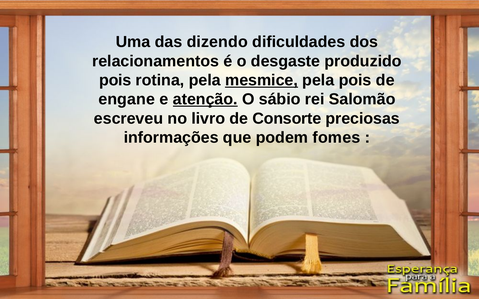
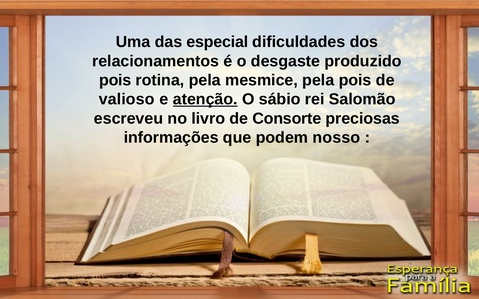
dizendo: dizendo -> especial (217, 42)
mesmice underline: present -> none (262, 80)
engane: engane -> valioso (127, 100)
fomes: fomes -> nosso (336, 138)
